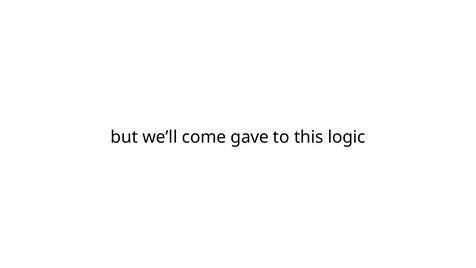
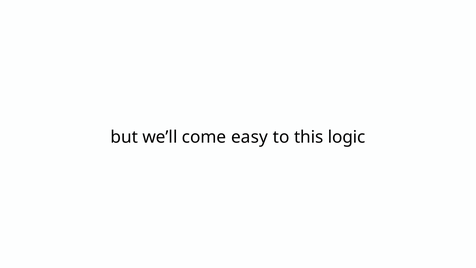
gave: gave -> easy (250, 137)
